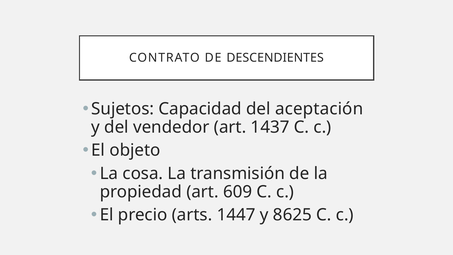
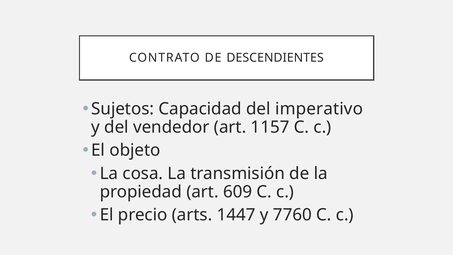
aceptación: aceptación -> imperativo (319, 109)
1437: 1437 -> 1157 (270, 127)
8625: 8625 -> 7760 (292, 215)
